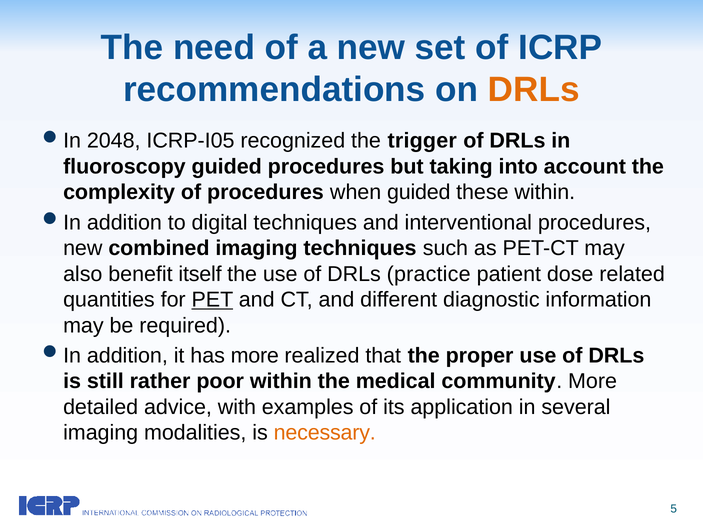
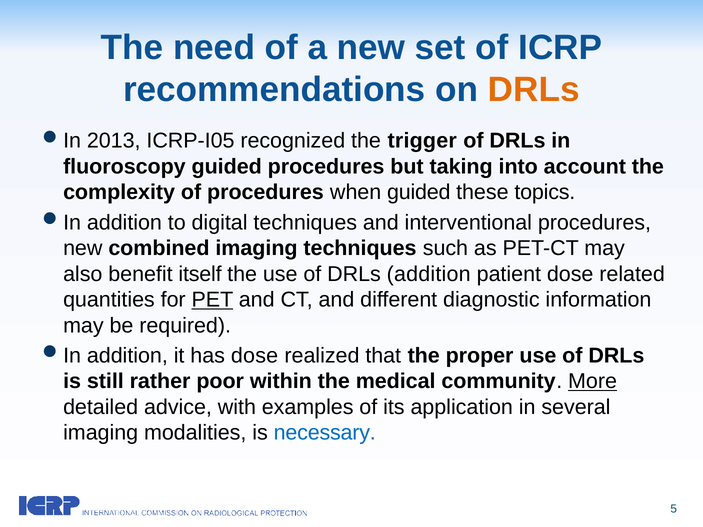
2048: 2048 -> 2013 (114, 141)
these within: within -> topics (545, 192)
DRLs practice: practice -> addition (429, 274)
has more: more -> dose (255, 356)
More underline: none -> present (593, 381)
necessary colour: orange -> blue (325, 433)
